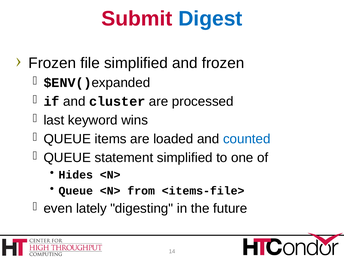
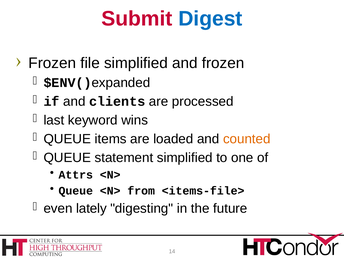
cluster: cluster -> clients (117, 101)
counted colour: blue -> orange (247, 139)
Hides: Hides -> Attrs (76, 175)
